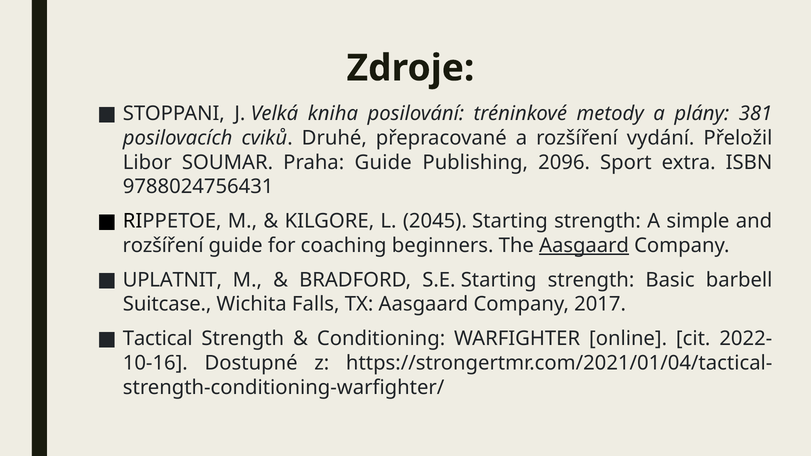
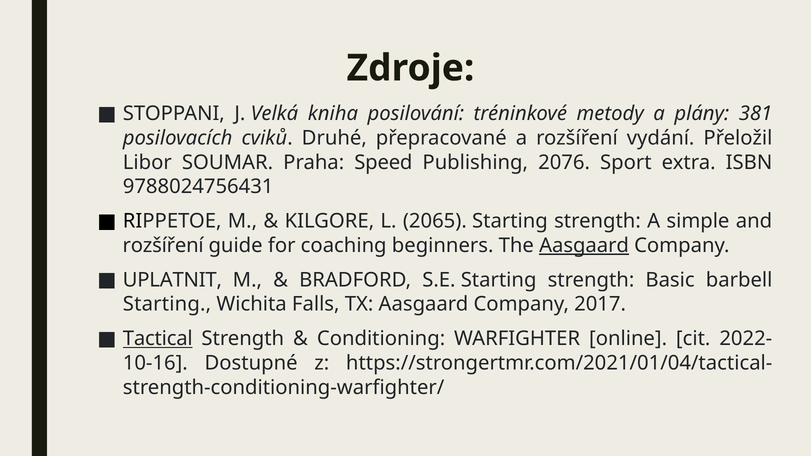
Praha Guide: Guide -> Speed (383, 162)
2096: 2096 -> 2076 (564, 162)
2045: 2045 -> 2065 (435, 221)
Suitcase: Suitcase -> Starting (167, 304)
Tactical underline: none -> present (158, 339)
